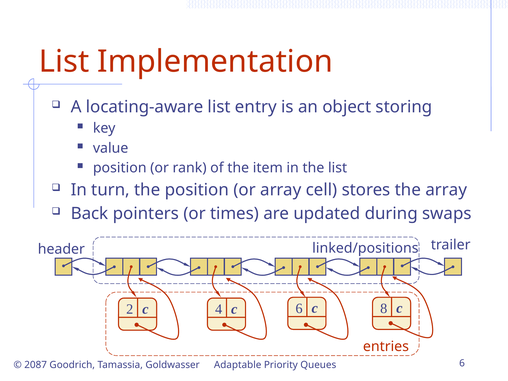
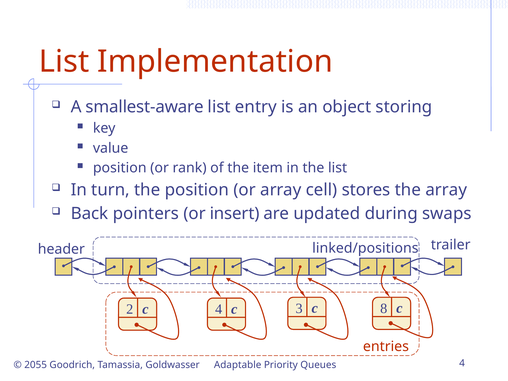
locating-aware: locating-aware -> smallest-aware (145, 107)
times: times -> insert (235, 214)
c 6: 6 -> 3 (299, 308)
2087: 2087 -> 2055 (36, 365)
Queues 6: 6 -> 4 (462, 363)
